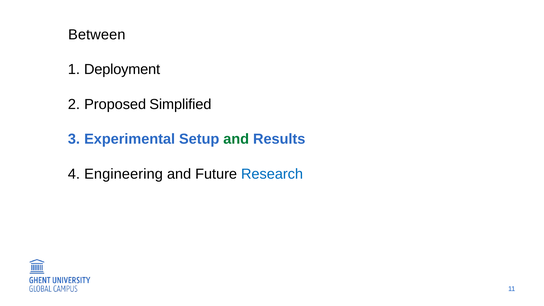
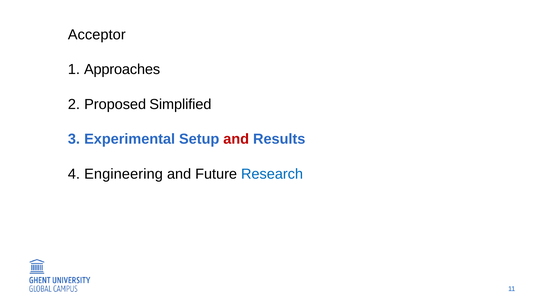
Between: Between -> Acceptor (97, 35)
Deployment: Deployment -> Approaches (122, 69)
and colour: green -> red (236, 139)
